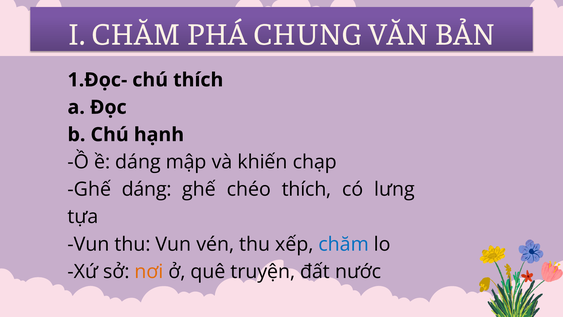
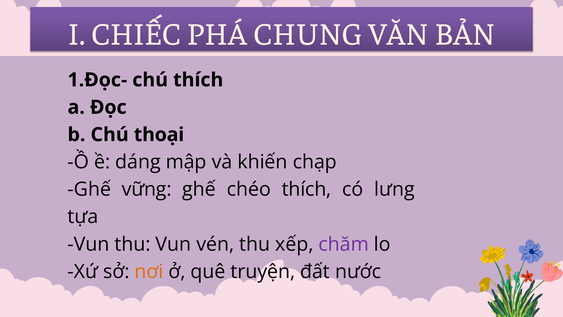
I CHĂM: CHĂM -> CHIẾC (136, 34)
hạnh: hạnh -> thoại (159, 135)
Ghế dáng: dáng -> vững (147, 189)
chăm colour: blue -> purple (344, 244)
